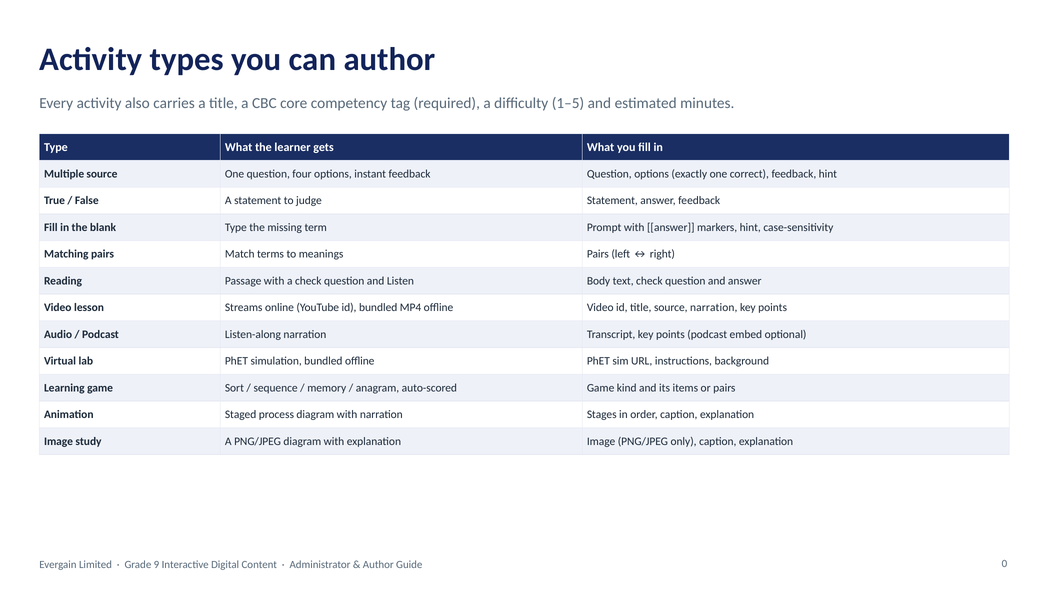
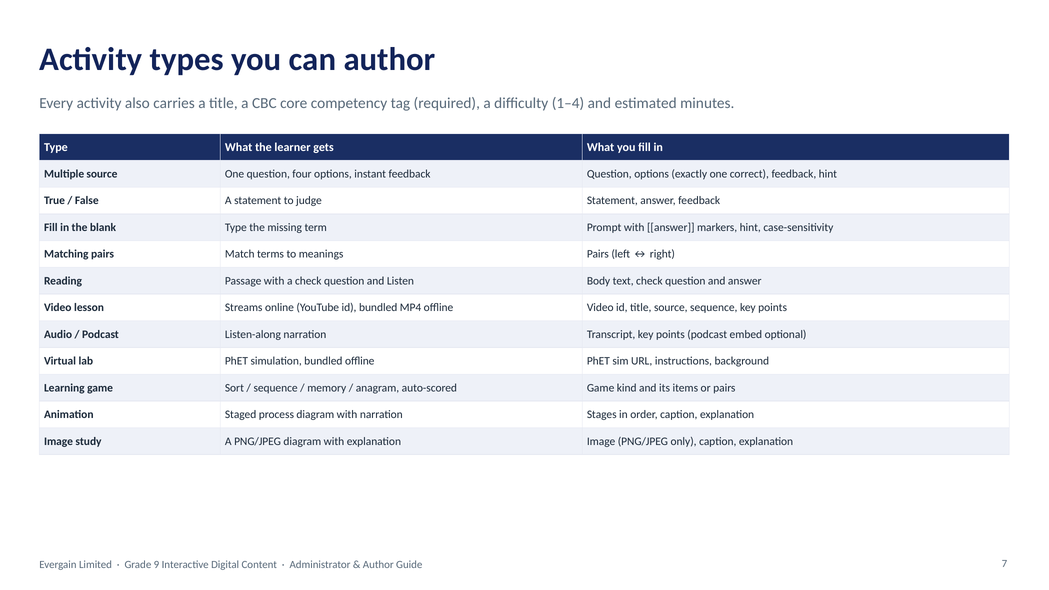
1–5: 1–5 -> 1–4 (568, 103)
source narration: narration -> sequence (714, 308)
0: 0 -> 7 (1004, 563)
